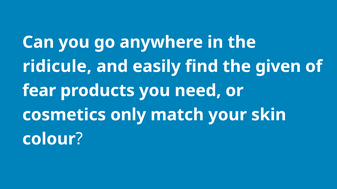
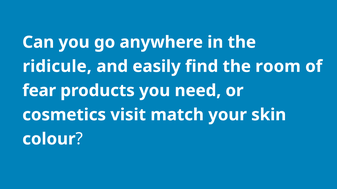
given: given -> room (278, 67)
only: only -> visit (128, 115)
